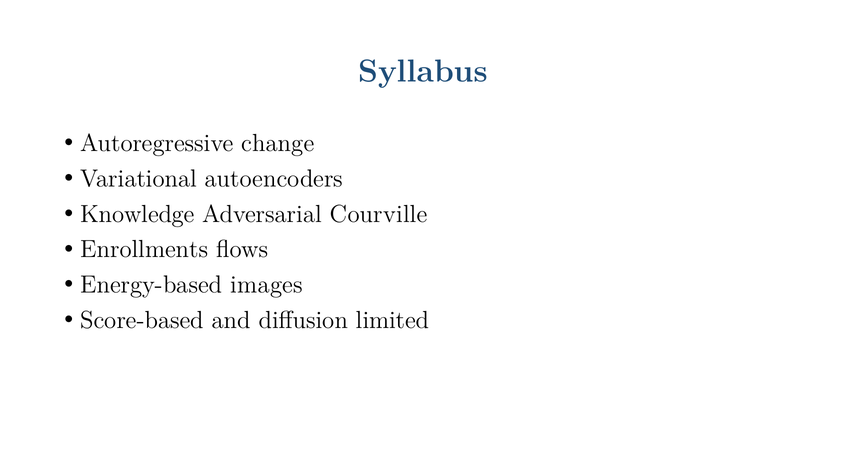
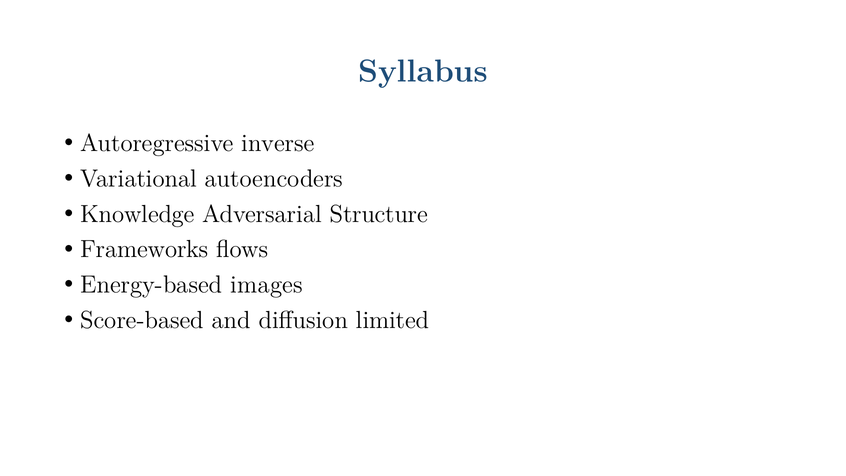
change: change -> inverse (278, 143)
Courville: Courville -> Structure (379, 214)
Enrollments: Enrollments -> Frameworks (144, 249)
